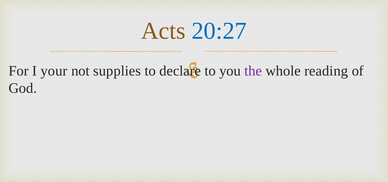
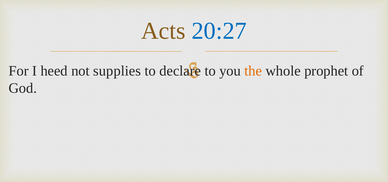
your: your -> heed (54, 71)
the colour: purple -> orange (253, 71)
reading: reading -> prophet (326, 71)
